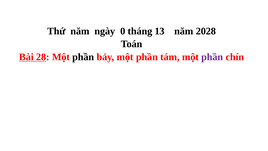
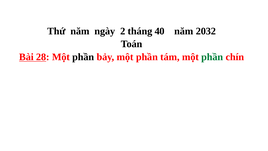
0: 0 -> 2 (123, 31)
13: 13 -> 40 (160, 31)
2028: 2028 -> 2032 (206, 31)
phần colour: purple -> green (212, 57)
